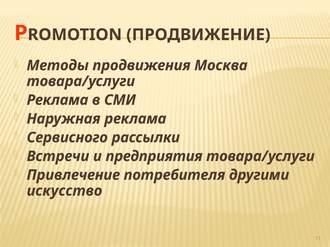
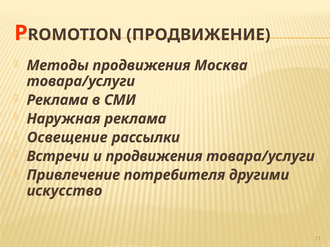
Сервисного: Сервисного -> Освещение (67, 138)
и предприятия: предприятия -> продвижения (154, 157)
